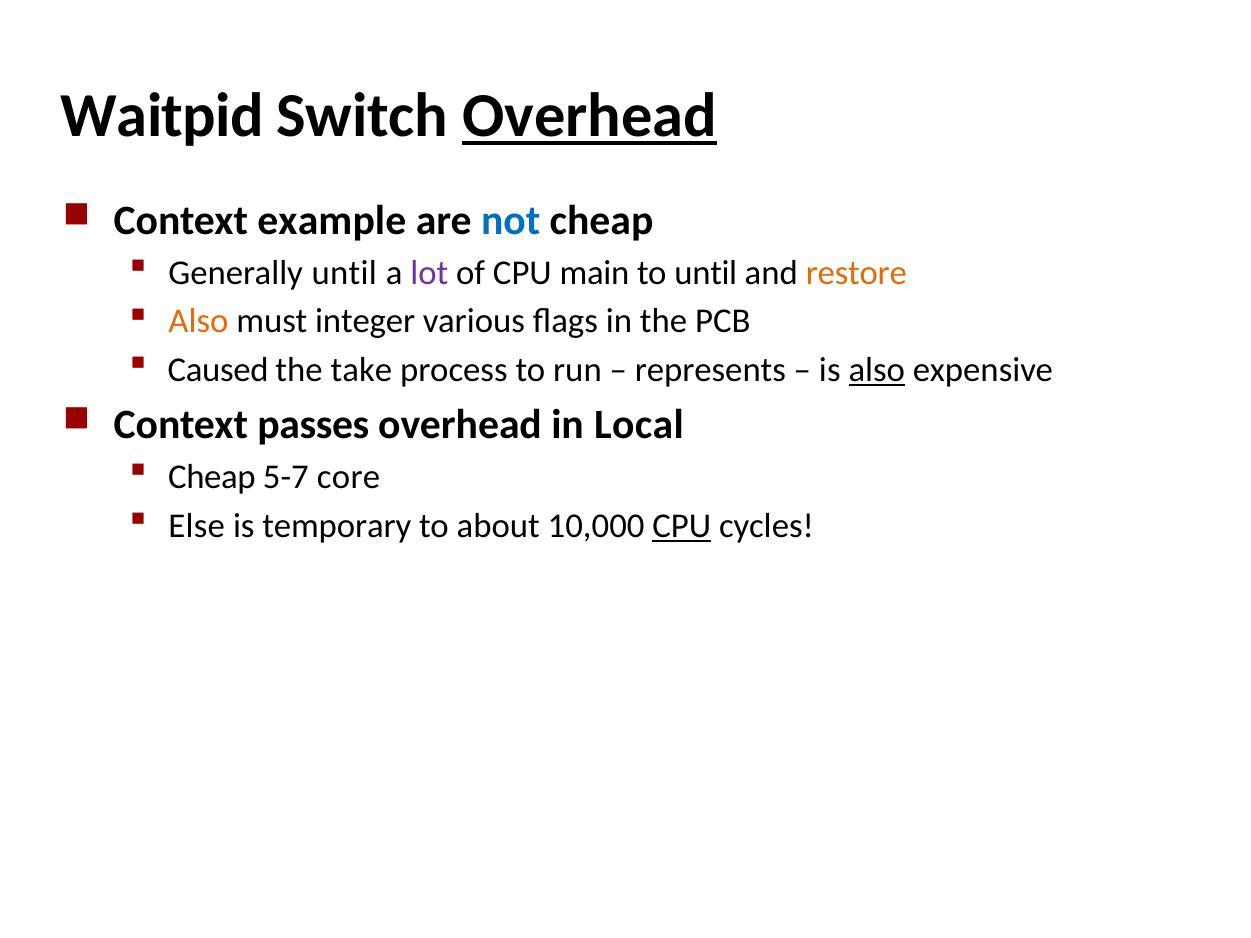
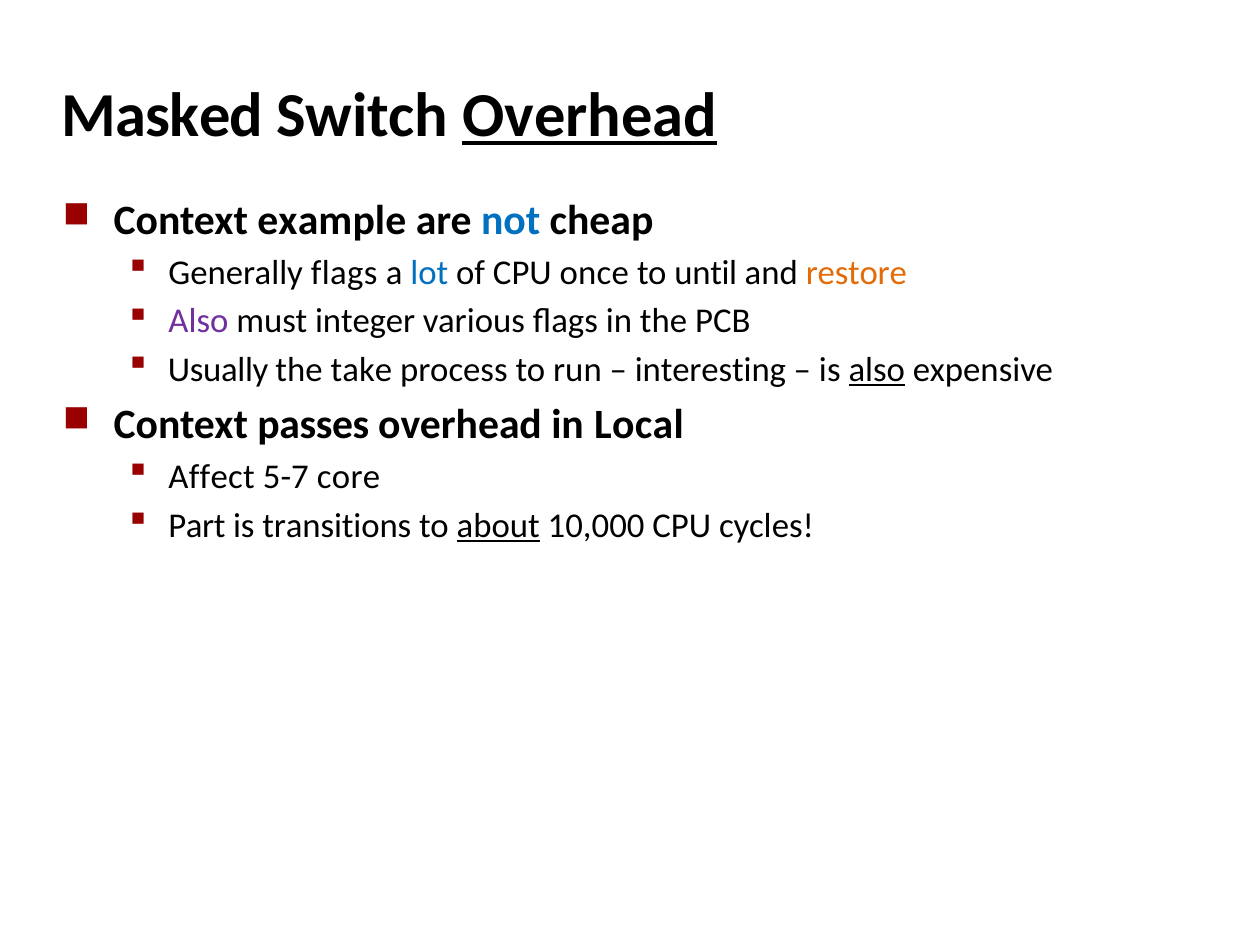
Waitpid: Waitpid -> Masked (162, 116)
Generally until: until -> flags (344, 273)
lot colour: purple -> blue (429, 273)
main: main -> once (594, 273)
Also colour: orange -> purple (198, 322)
Caused: Caused -> Usually (218, 370)
represents: represents -> interesting (710, 370)
Cheap: Cheap -> Affect (212, 477)
Else: Else -> Part (197, 526)
temporary: temporary -> transitions (337, 526)
about underline: none -> present (498, 526)
CPU underline: present -> none (682, 526)
